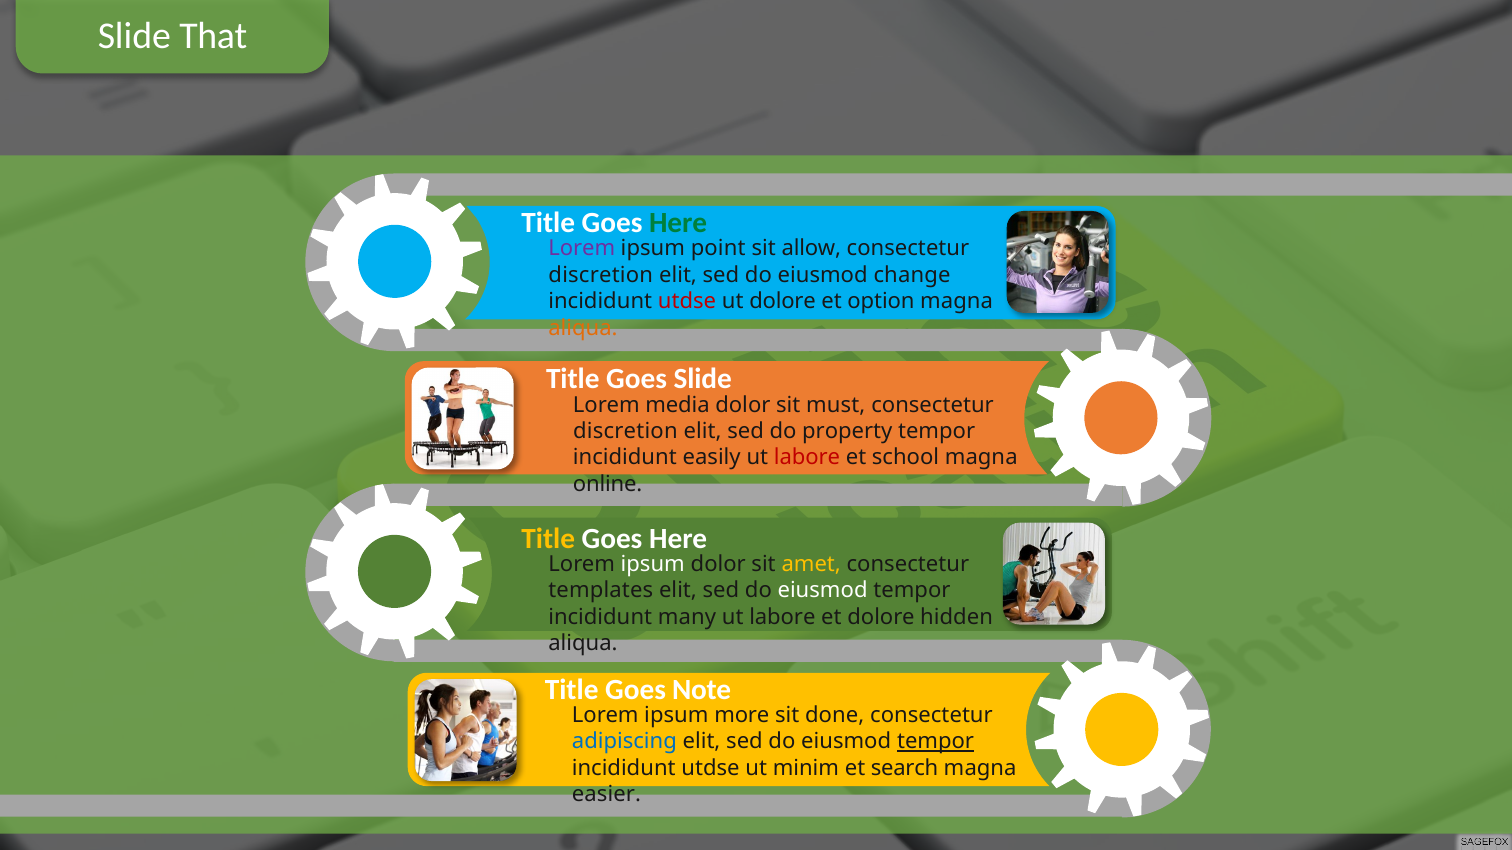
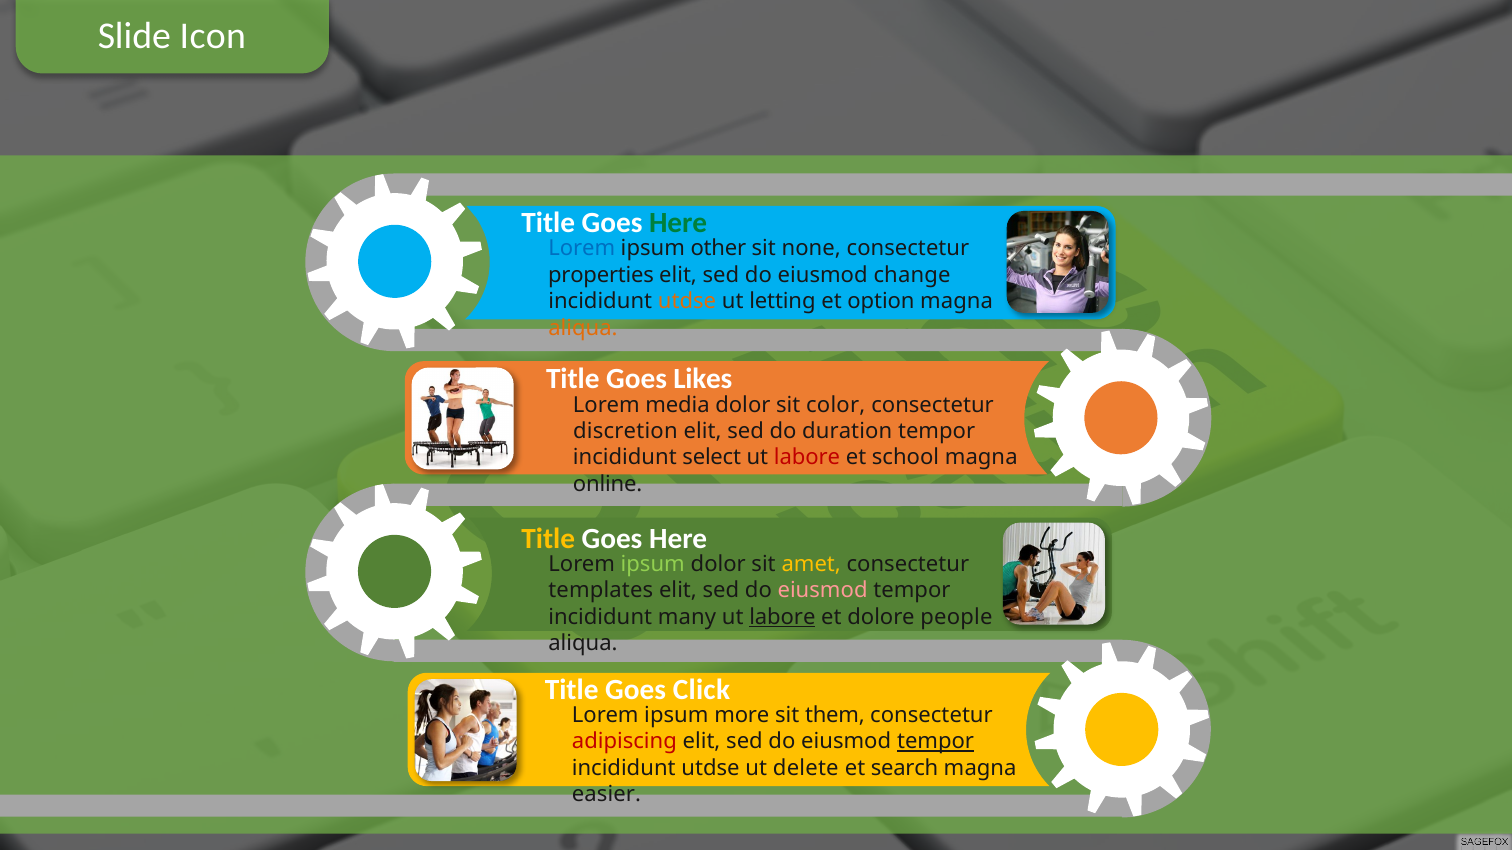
That: That -> Icon (213, 36)
Lorem colour: purple -> blue (582, 249)
point: point -> other (718, 249)
allow: allow -> none (811, 249)
discretion: discretion -> properties (601, 275)
utdse colour: red -> orange (687, 301)
ut dolore: dolore -> letting (782, 301)
Goes Slide: Slide -> Likes (703, 380)
must: must -> color (836, 405)
property: property -> duration (847, 431)
easily: easily -> select (712, 458)
ipsum colour: white -> light green (653, 564)
eiusmod colour: white -> pink (823, 591)
labore underline: none -> present (782, 617)
hidden: hidden -> people (956, 617)
Note: Note -> Click (701, 690)
done: done -> them (835, 715)
adipiscing colour: blue -> red (624, 742)
minim: minim -> delete (806, 768)
